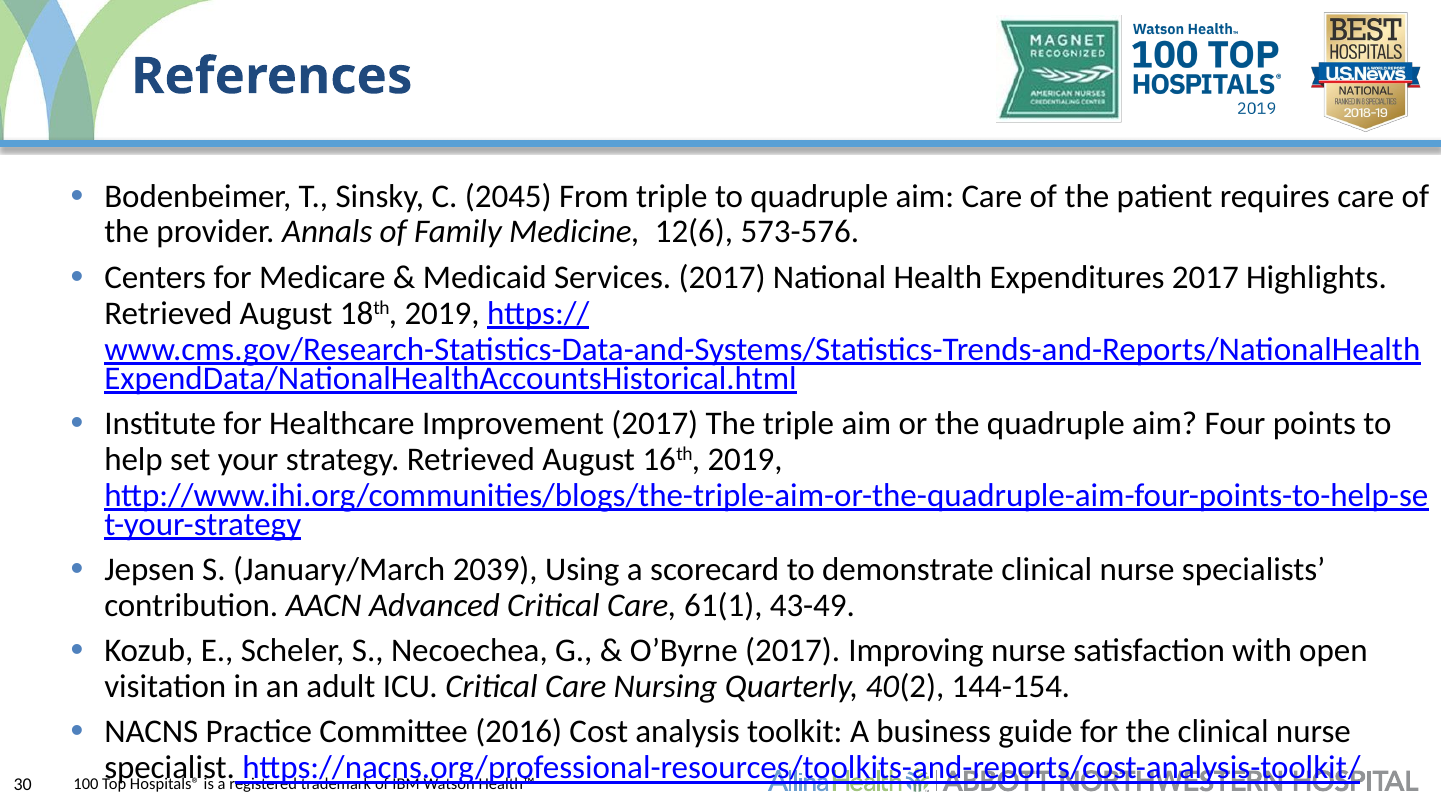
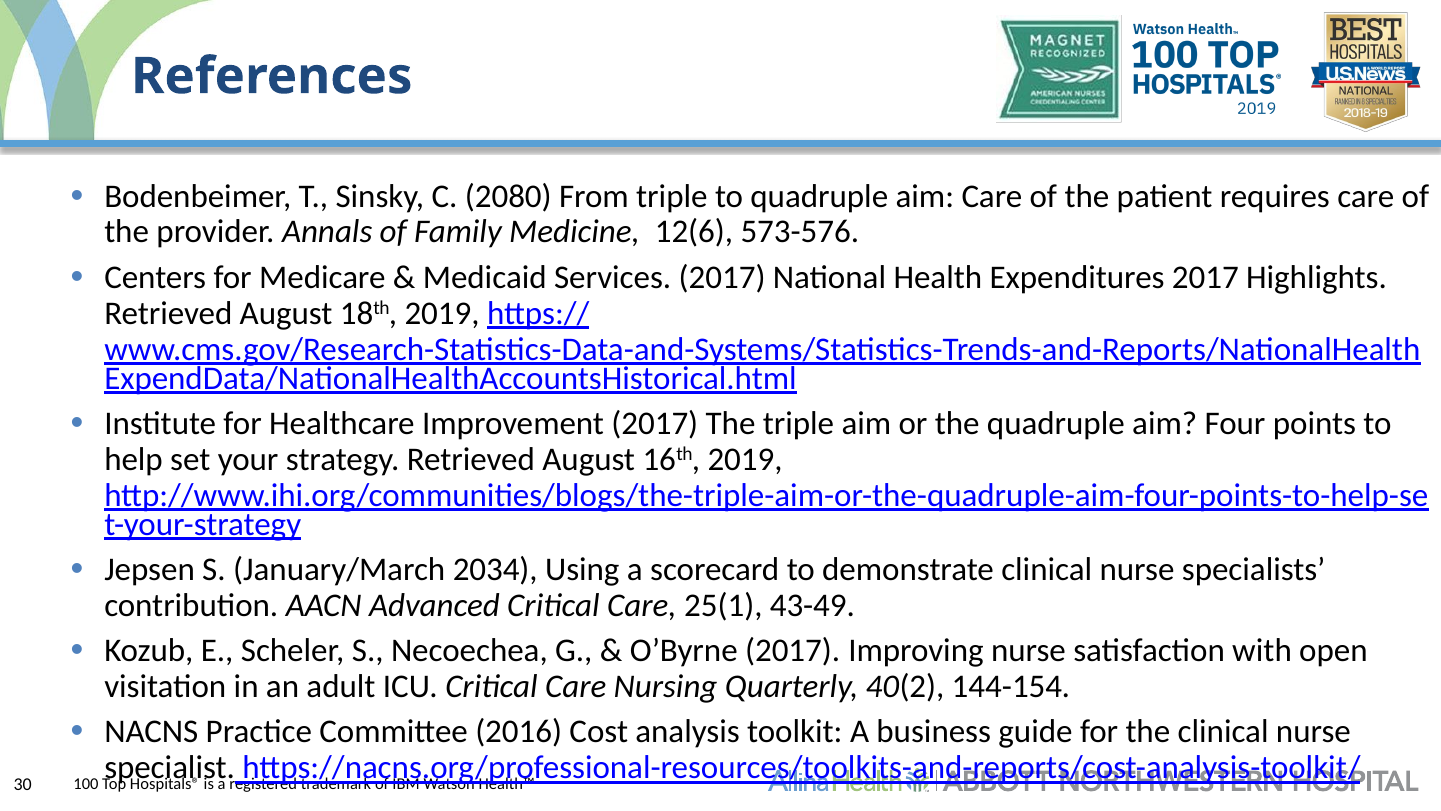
2045: 2045 -> 2080 (508, 196)
2039: 2039 -> 2034 (495, 570)
61(1: 61(1 -> 25(1 (723, 605)
